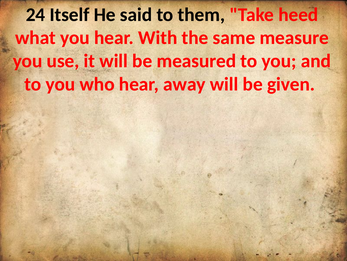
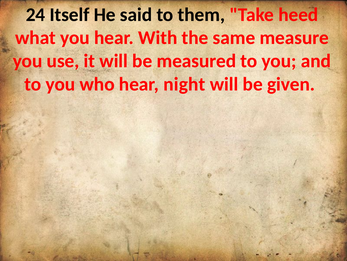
away: away -> night (184, 84)
